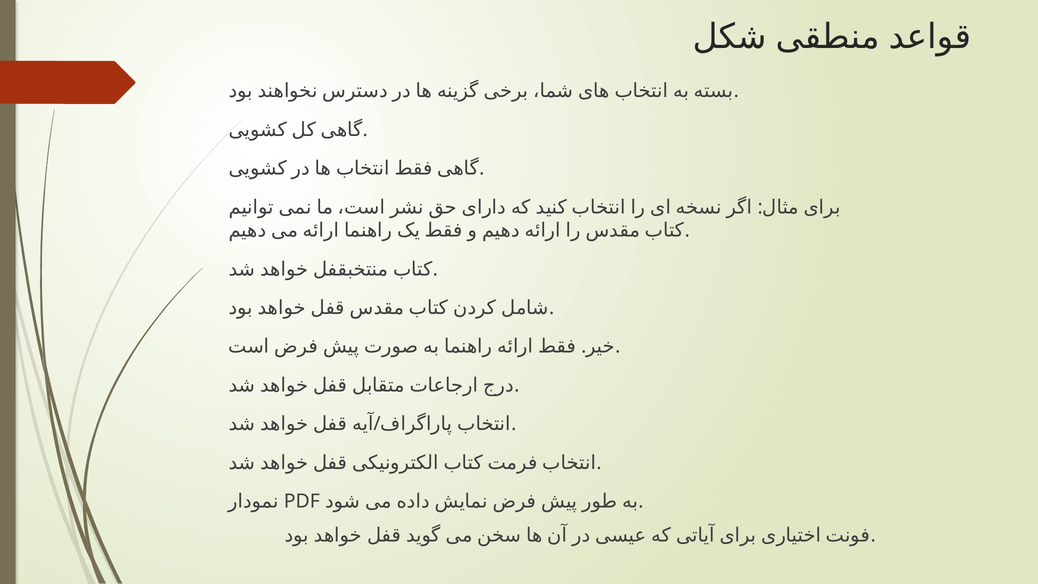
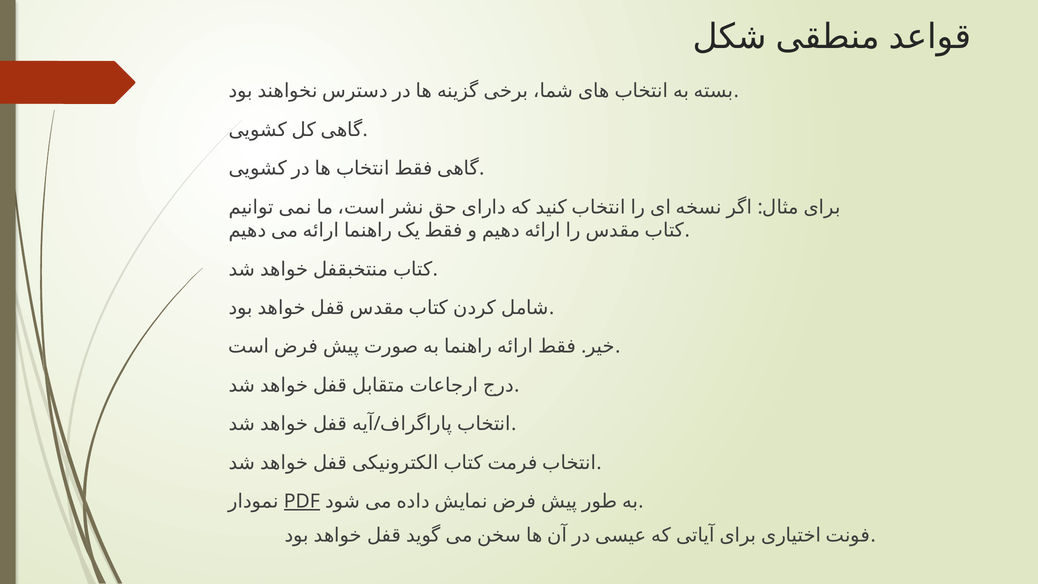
PDF underline: none -> present (302, 501)
